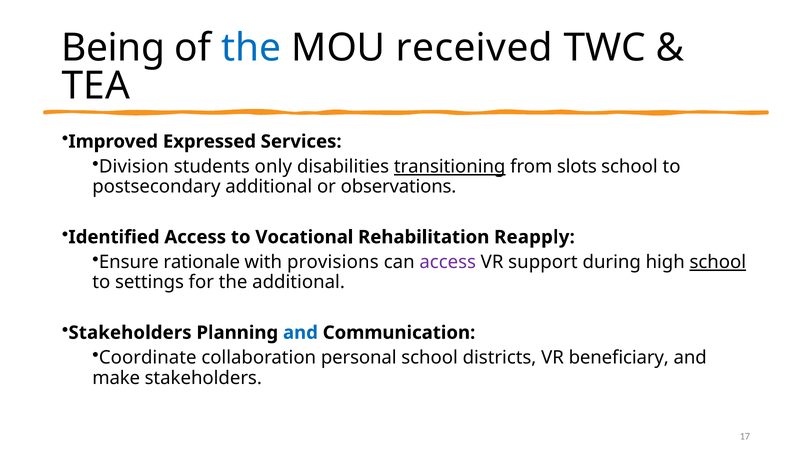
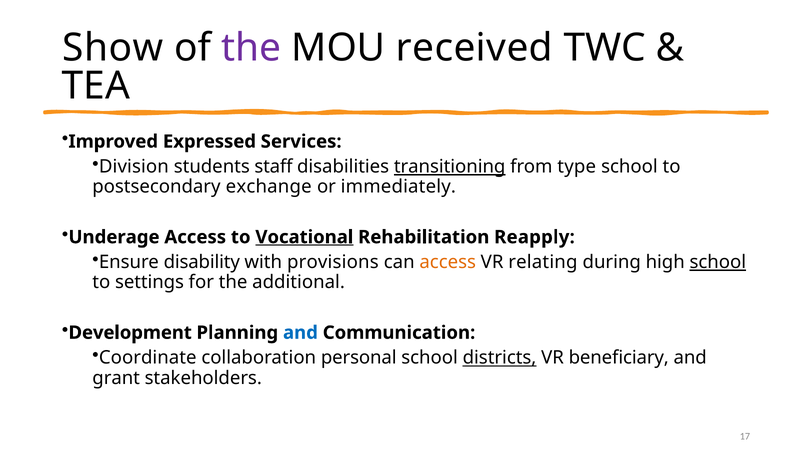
Being: Being -> Show (113, 48)
the colour: blue -> purple (251, 48)
only: only -> staff (273, 167)
slots: slots -> type (577, 167)
postsecondary additional: additional -> exchange (269, 187)
observations: observations -> immediately (398, 187)
Identified: Identified -> Underage (114, 237)
Vocational underline: none -> present (304, 237)
rationale: rationale -> disability (202, 262)
access colour: purple -> orange (448, 262)
support: support -> relating (543, 262)
Stakeholders: Stakeholders -> Development (130, 332)
districts underline: none -> present (500, 358)
make: make -> grant (116, 378)
